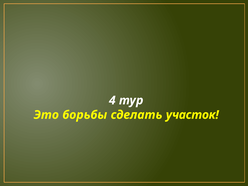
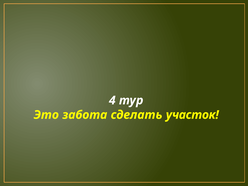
борьбы: борьбы -> забота (85, 115)
